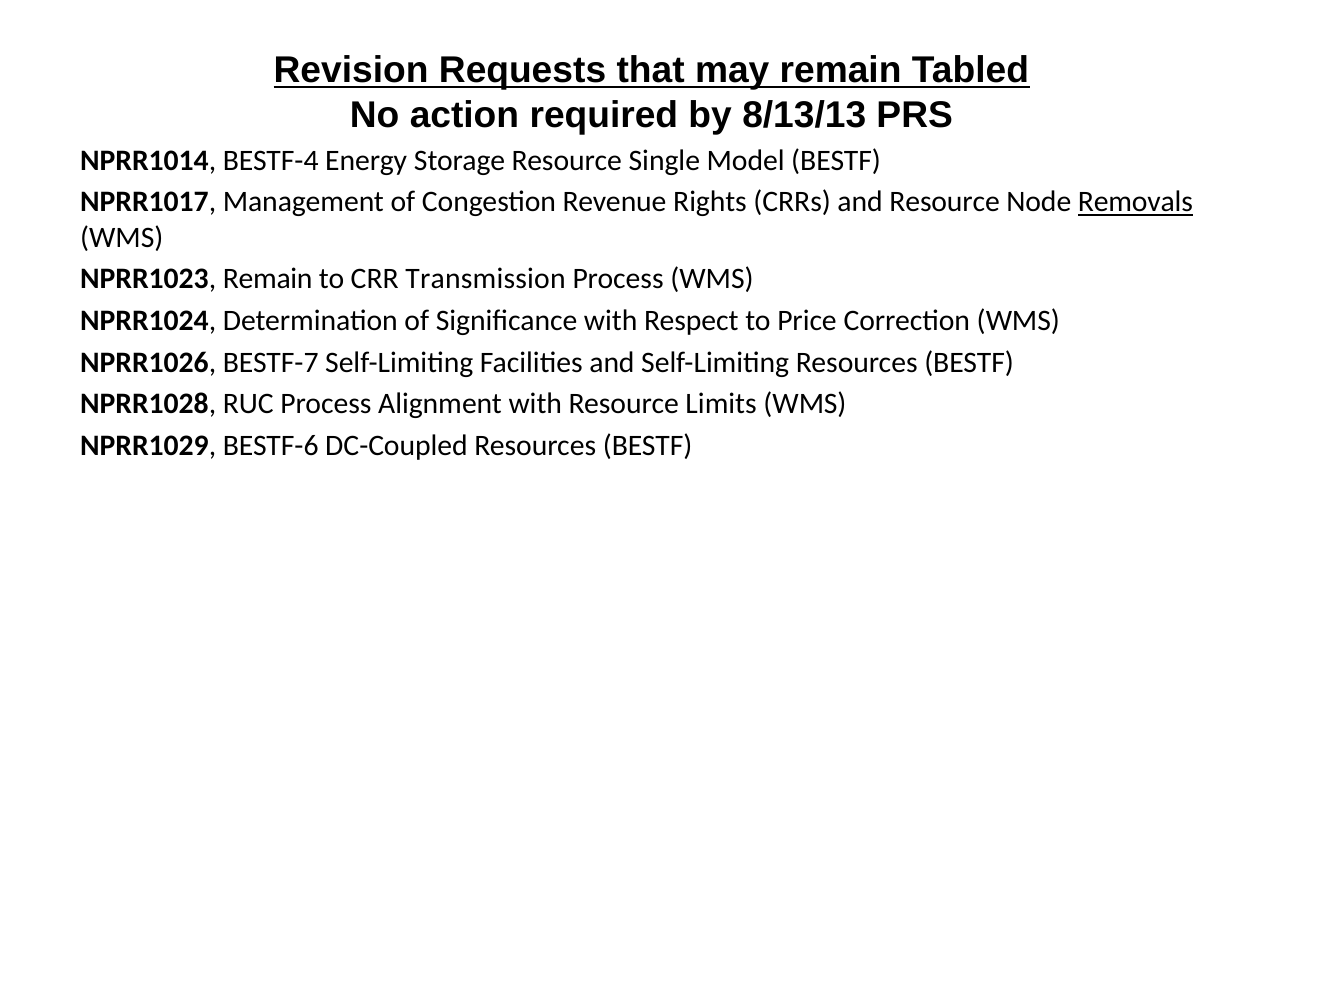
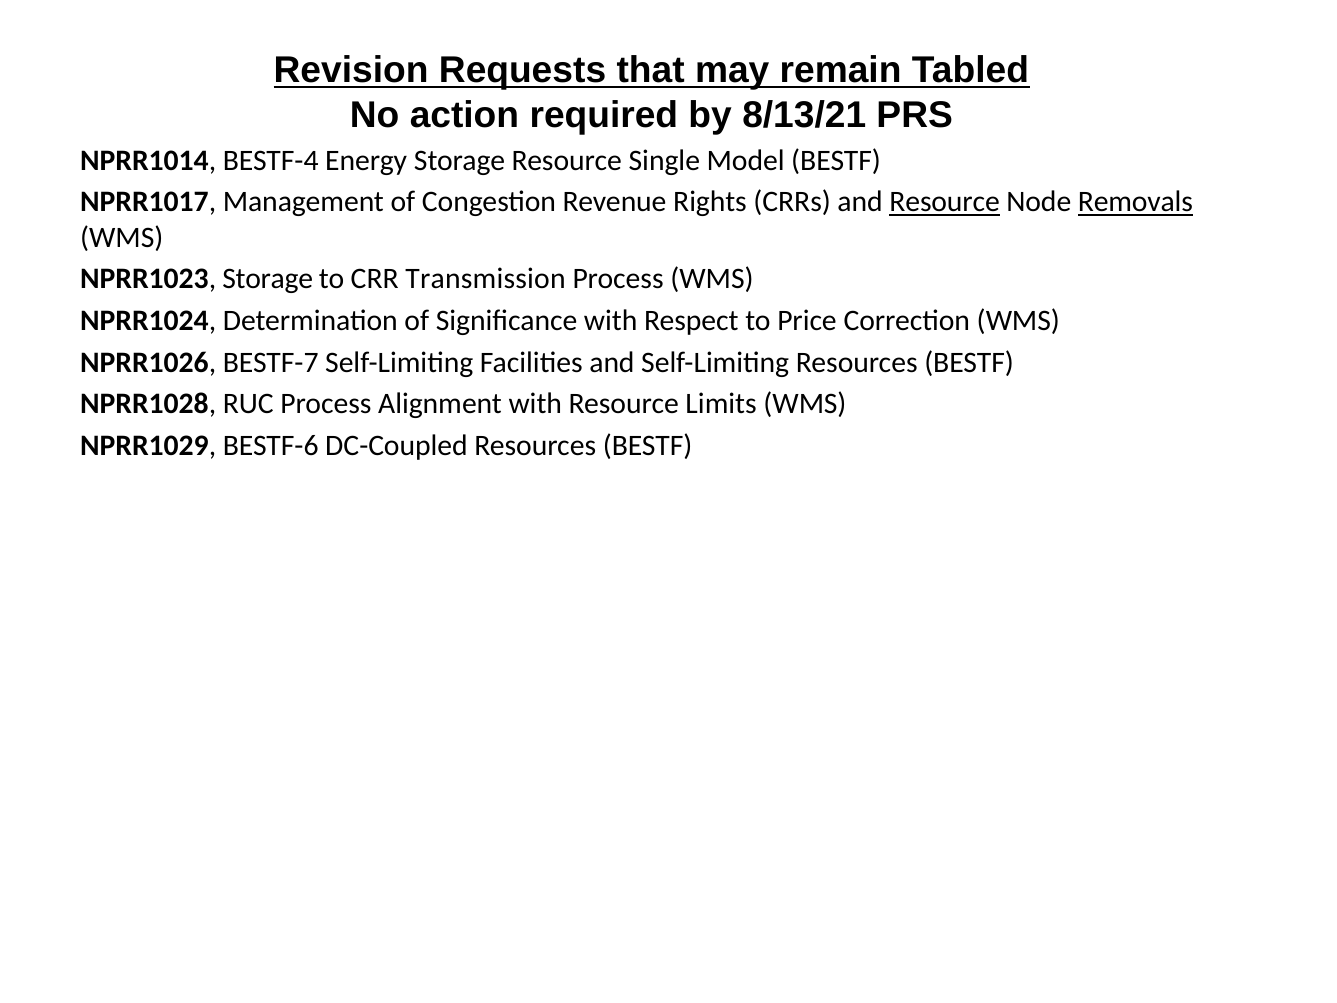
8/13/13: 8/13/13 -> 8/13/21 (804, 115)
Resource underline: none -> present (945, 202)
NPRR1023 Remain: Remain -> Storage (268, 279)
